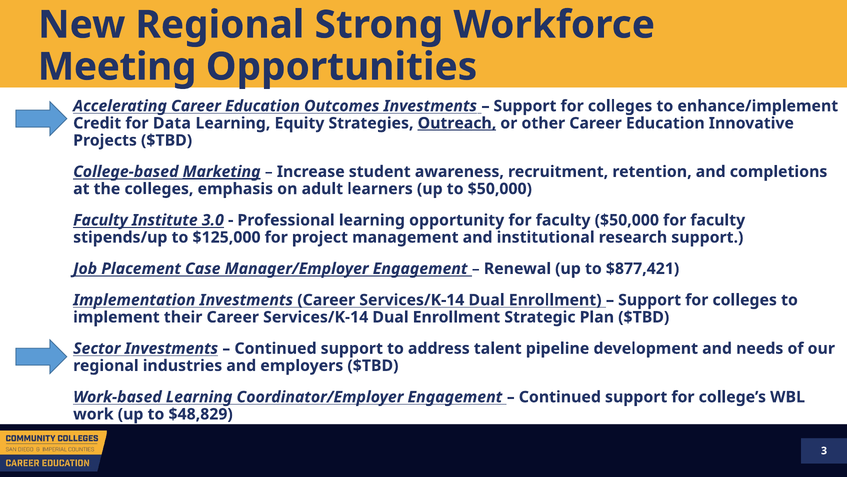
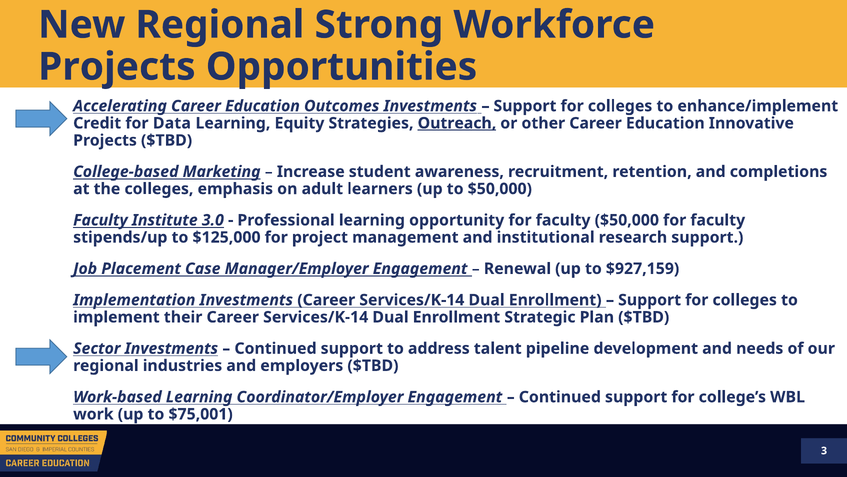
Meeting: Meeting -> Projects (117, 67)
Marketing underline: present -> none (222, 172)
$877,421: $877,421 -> $927,159 (643, 268)
$48,829: $48,829 -> $75,001 (201, 414)
